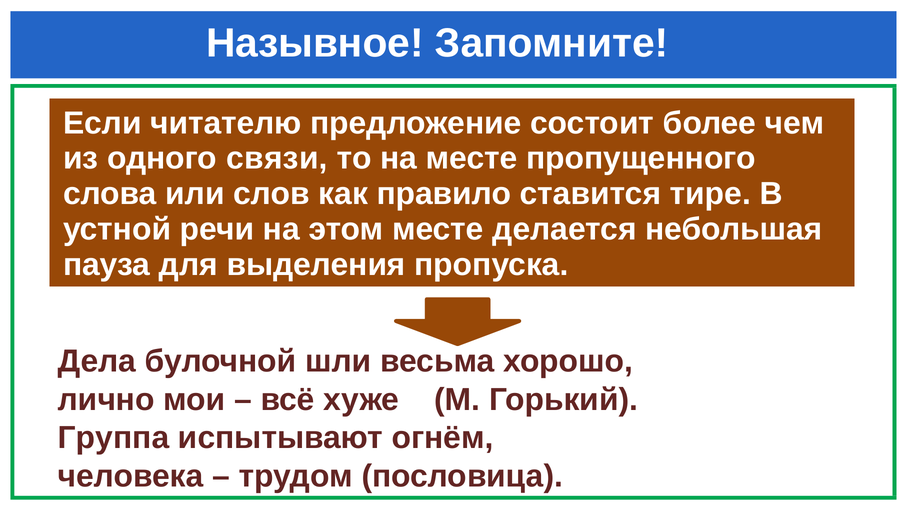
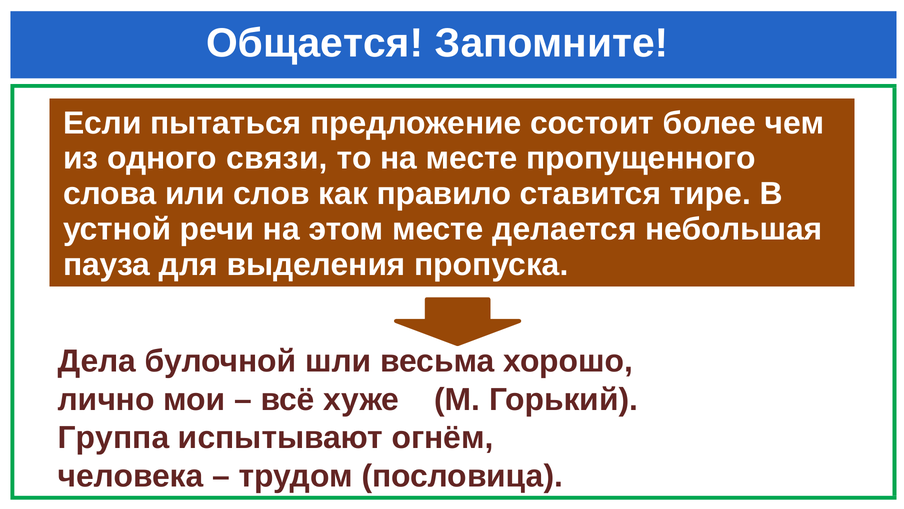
Назывное: Назывное -> Общается (315, 43)
читателю: читателю -> пытаться (226, 123)
